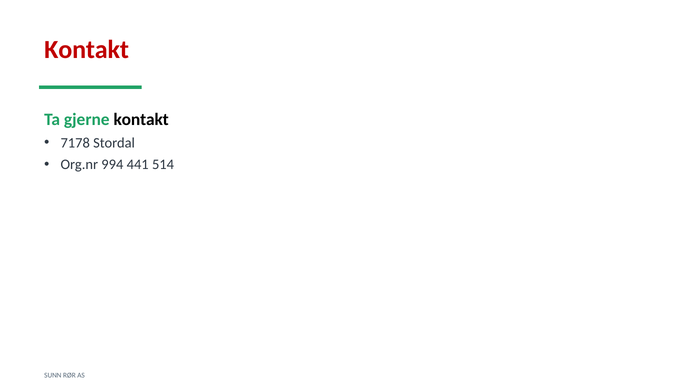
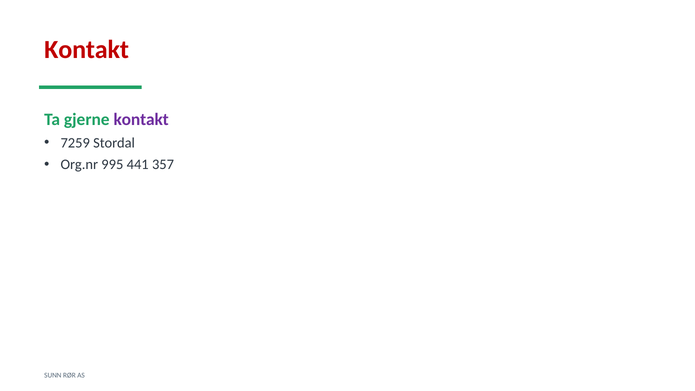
kontakt colour: black -> purple (141, 120)
7178: 7178 -> 7259 (75, 143)
994: 994 -> 995 (112, 165)
514: 514 -> 357 (163, 165)
